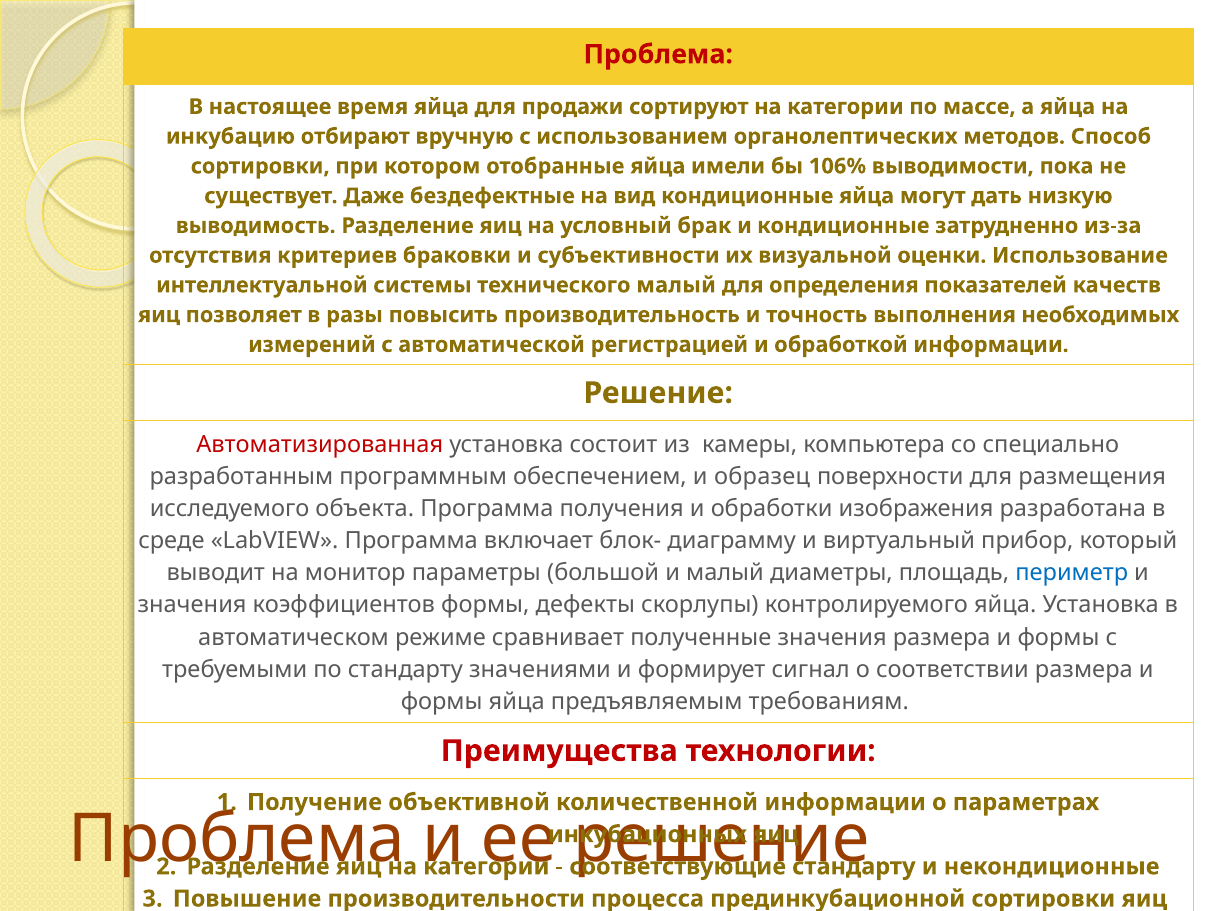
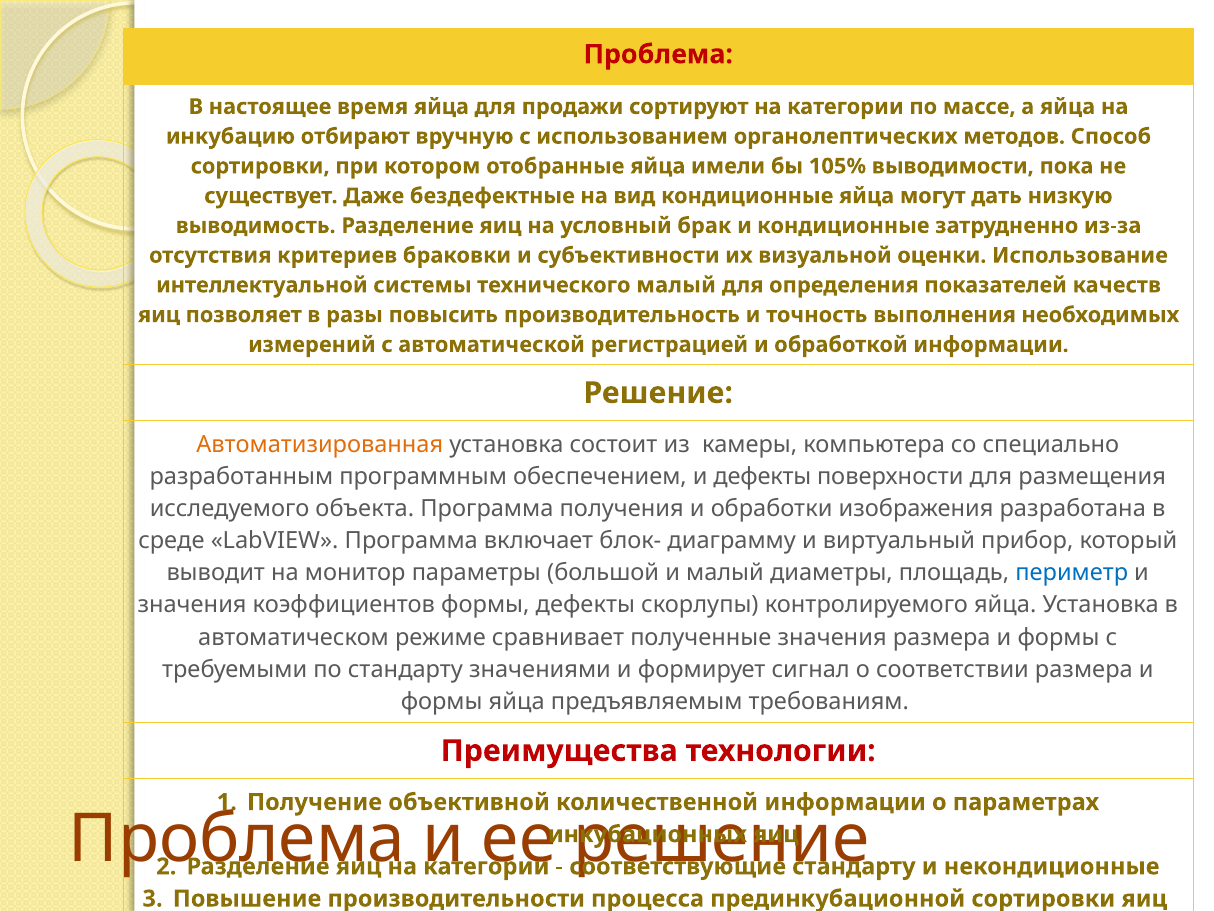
106%: 106% -> 105% (837, 166)
Автоматизированная colour: red -> orange (320, 444)
и образец: образец -> дефекты (762, 476)
